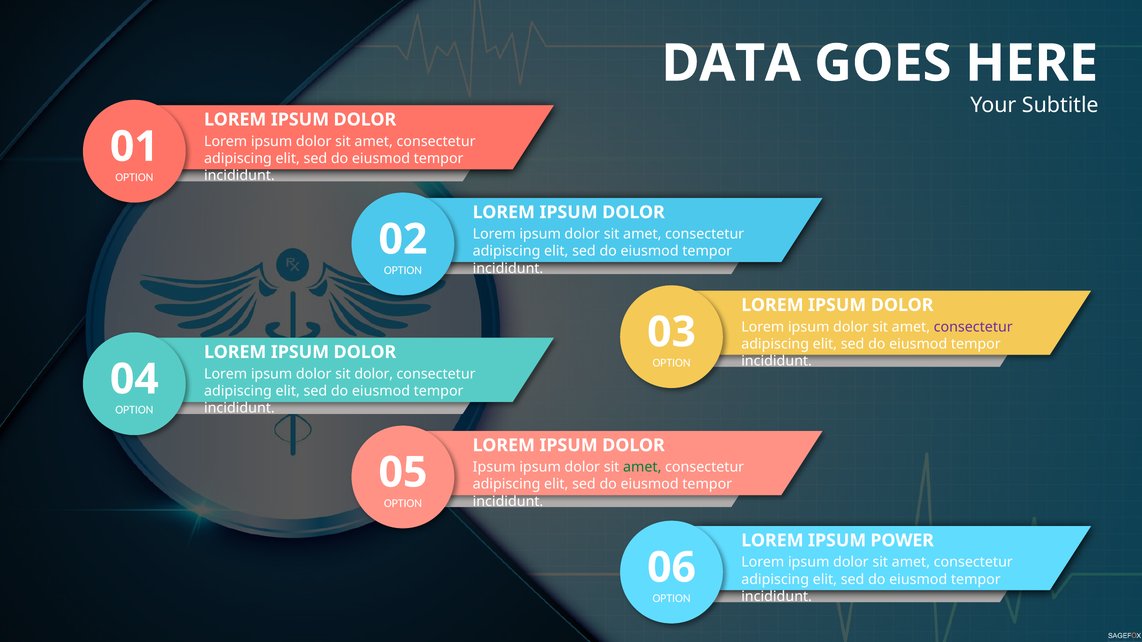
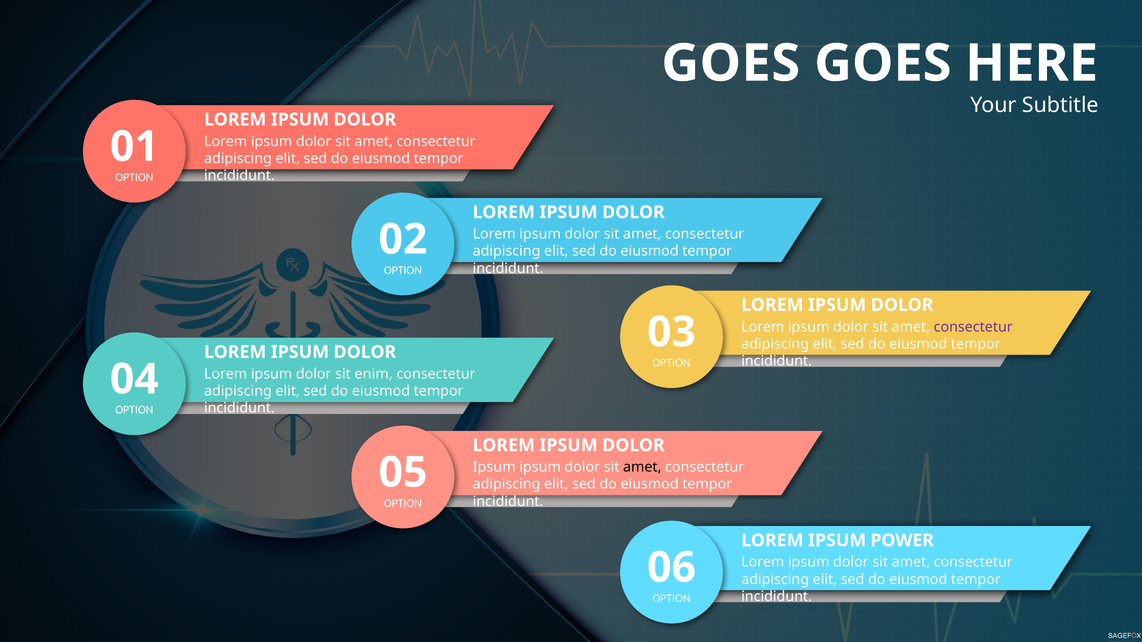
DATA: DATA -> GOES (731, 63)
sit dolor: dolor -> enim (374, 374)
amet colour: green -> black (642, 467)
